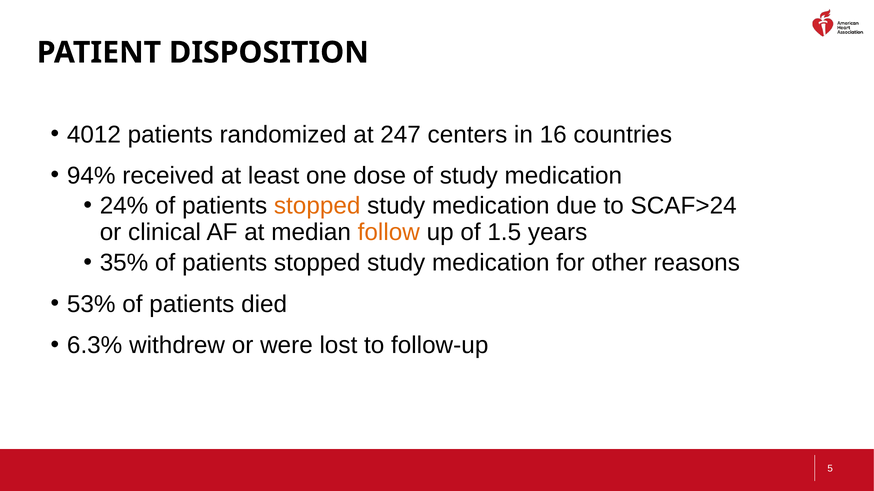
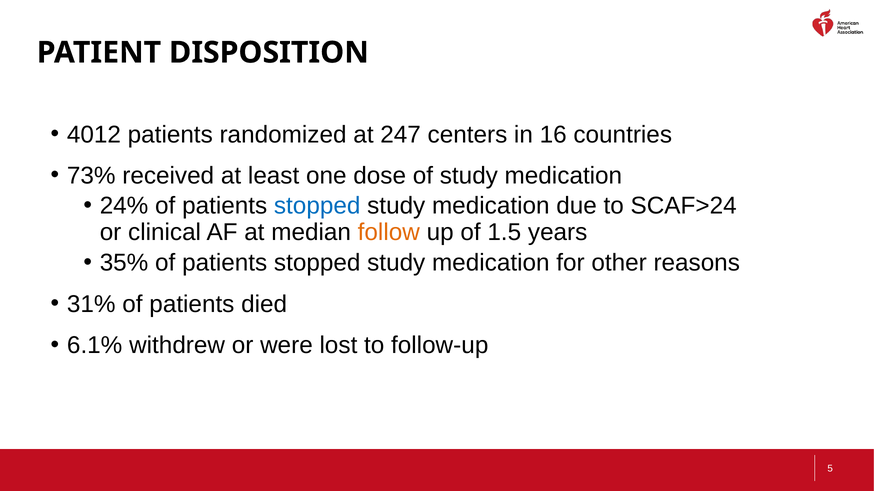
94%: 94% -> 73% (91, 176)
stopped colour: orange -> blue (317, 206)
53%: 53% -> 31% (91, 305)
6.3%: 6.3% -> 6.1% (95, 346)
